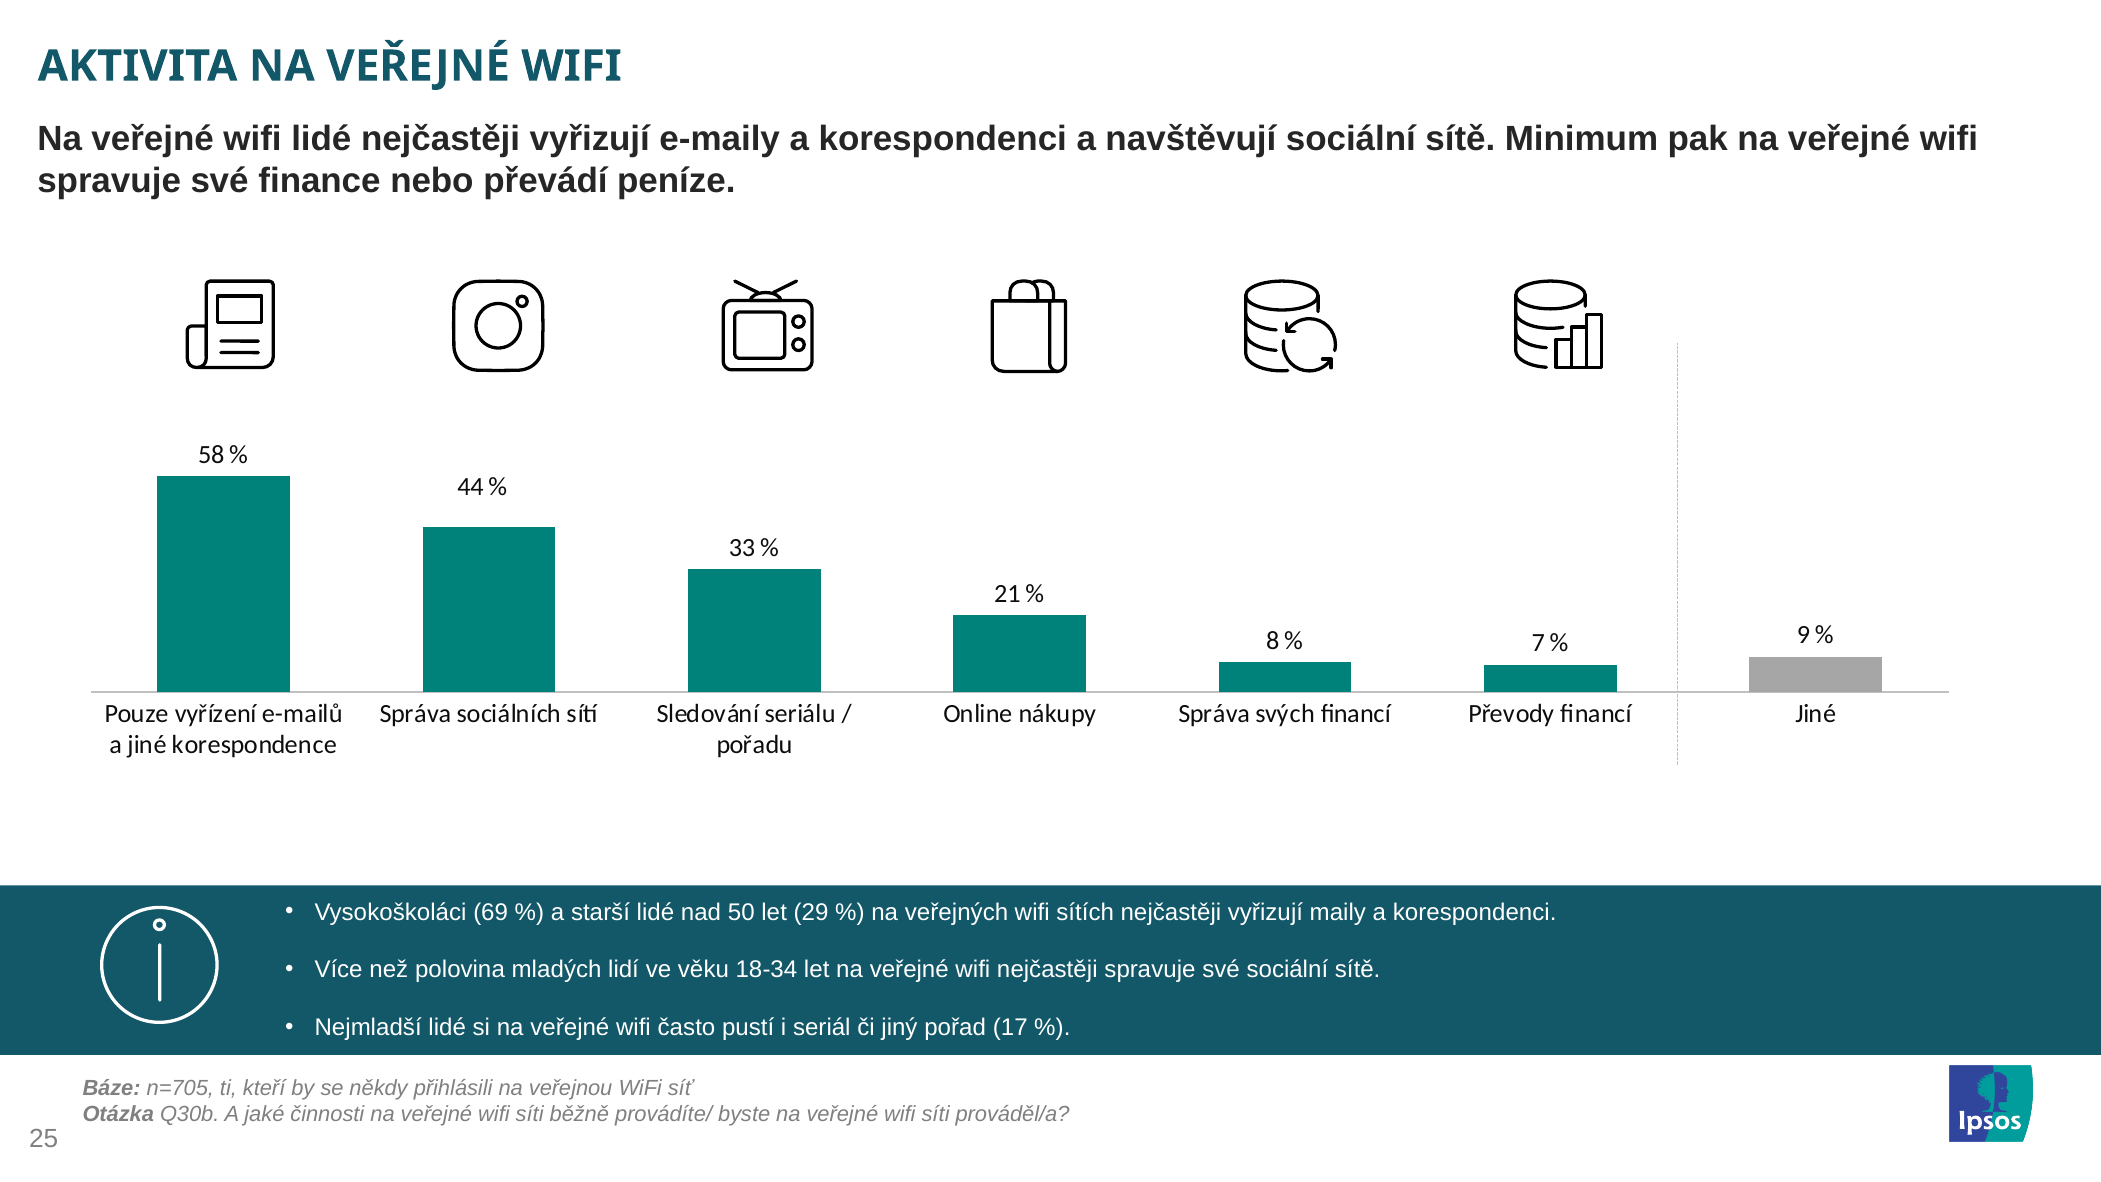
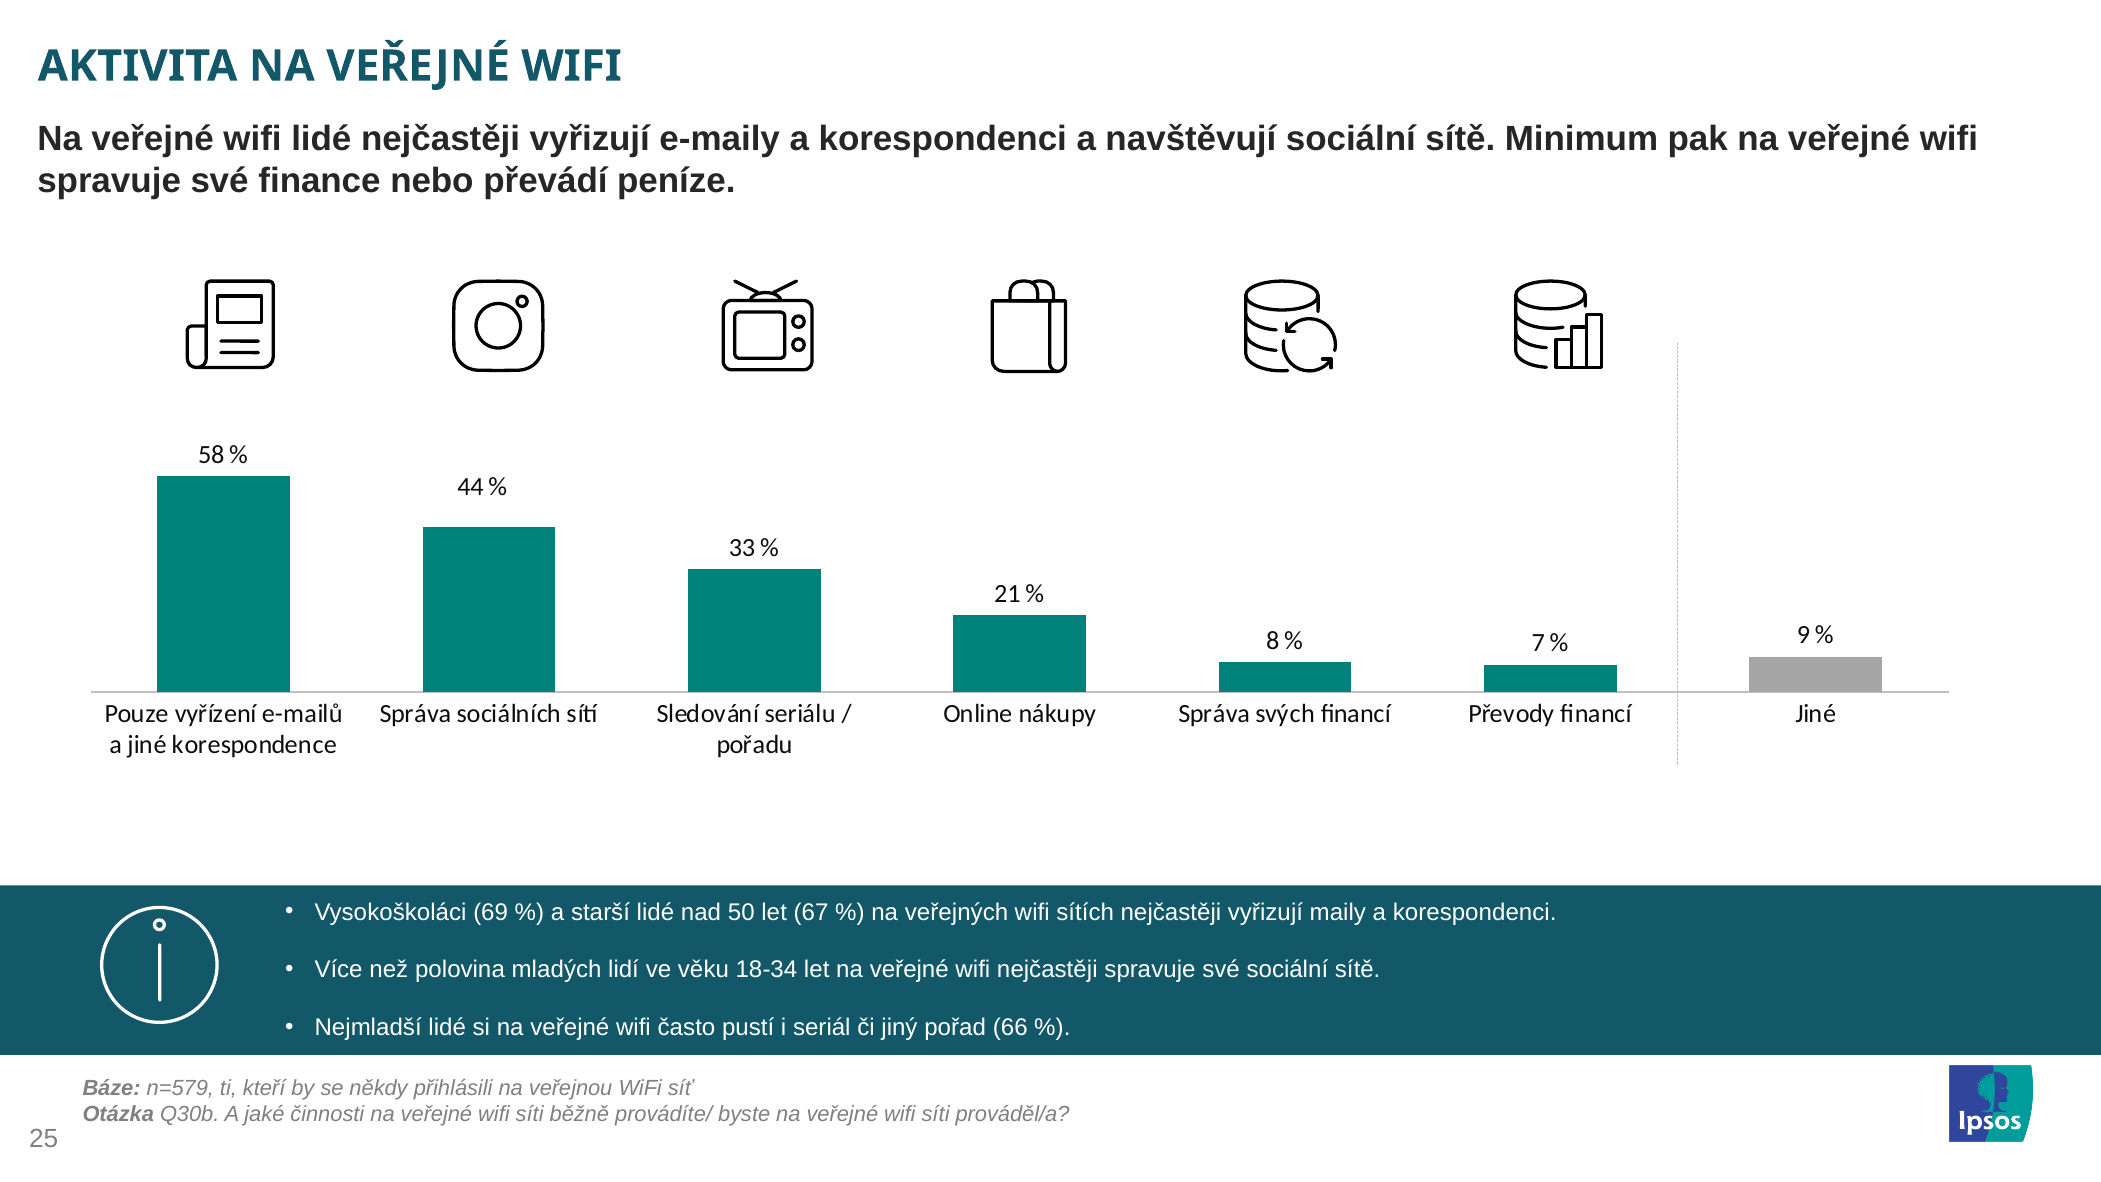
29: 29 -> 67 (811, 912)
17: 17 -> 66 (1010, 1028)
n=705: n=705 -> n=579 (180, 1088)
